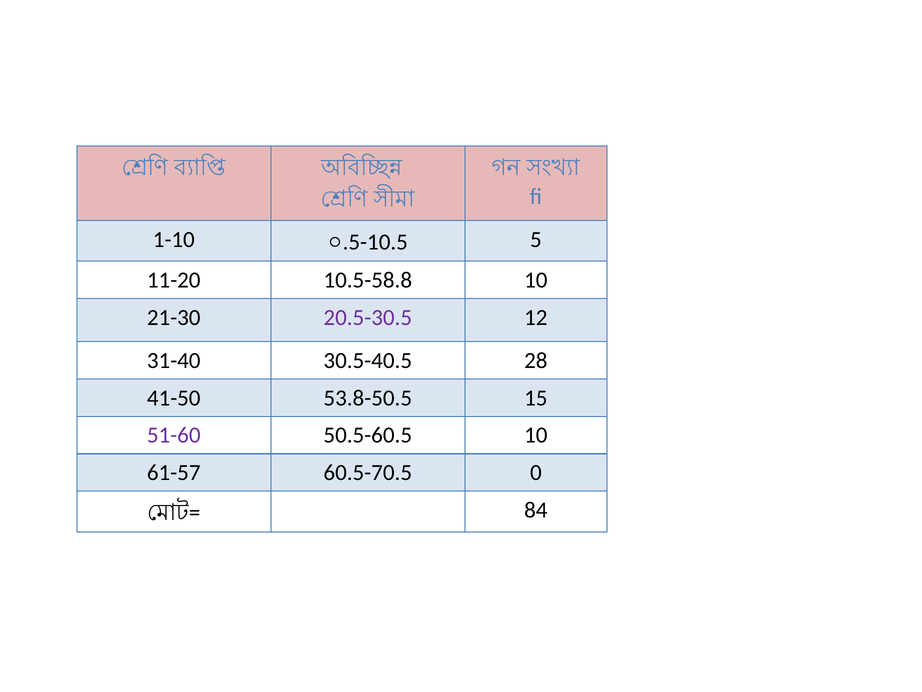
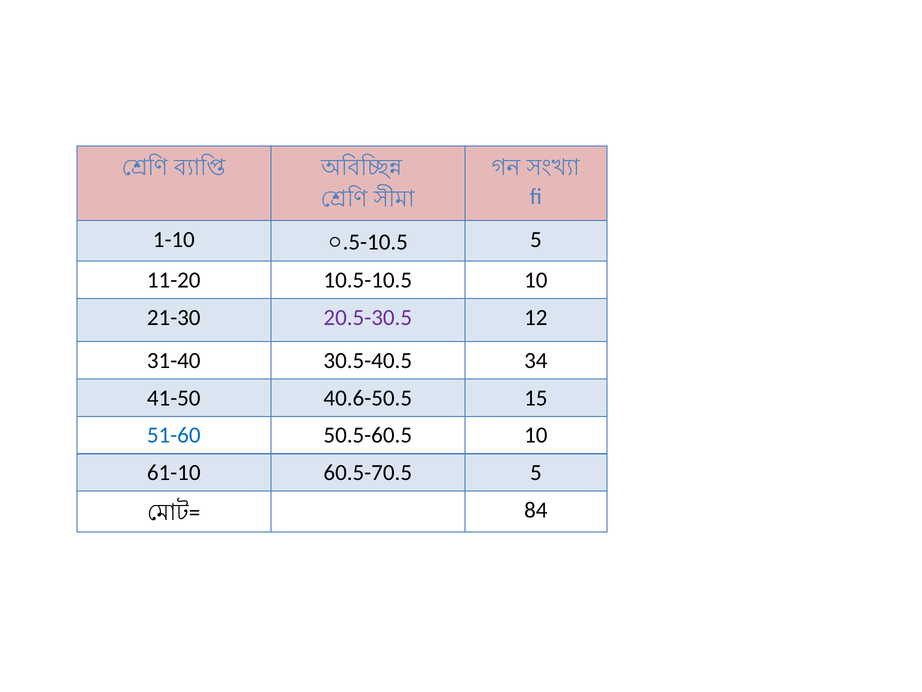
10.5-58.8: 10.5-58.8 -> 10.5-10.5 (368, 280)
28: 28 -> 34 (536, 360)
53.8-50.5: 53.8-50.5 -> 40.6-50.5 (368, 398)
51-60 colour: purple -> blue (174, 435)
61-57: 61-57 -> 61-10 (174, 472)
60.5-70.5 0: 0 -> 5 (536, 472)
